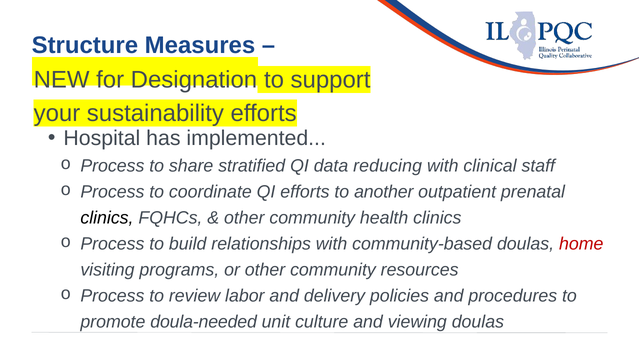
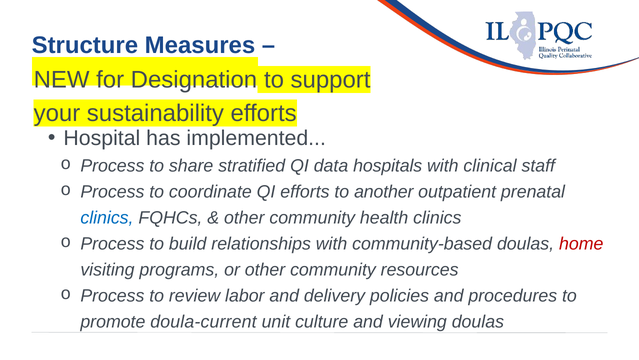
reducing: reducing -> hospitals (388, 166)
clinics colour: black -> blue (107, 218)
doula-needed: doula-needed -> doula-current (203, 321)
